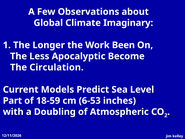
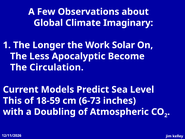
Been: Been -> Solar (123, 45)
Part: Part -> This (12, 101)
6-53: 6-53 -> 6-73 (90, 101)
